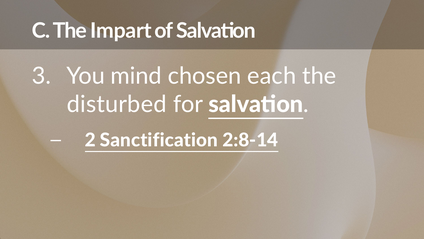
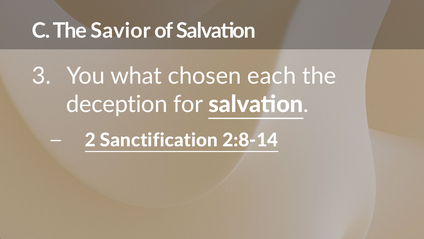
Impart: Impart -> Savior (121, 31)
mind: mind -> what (136, 76)
disturbed: disturbed -> deception (117, 104)
